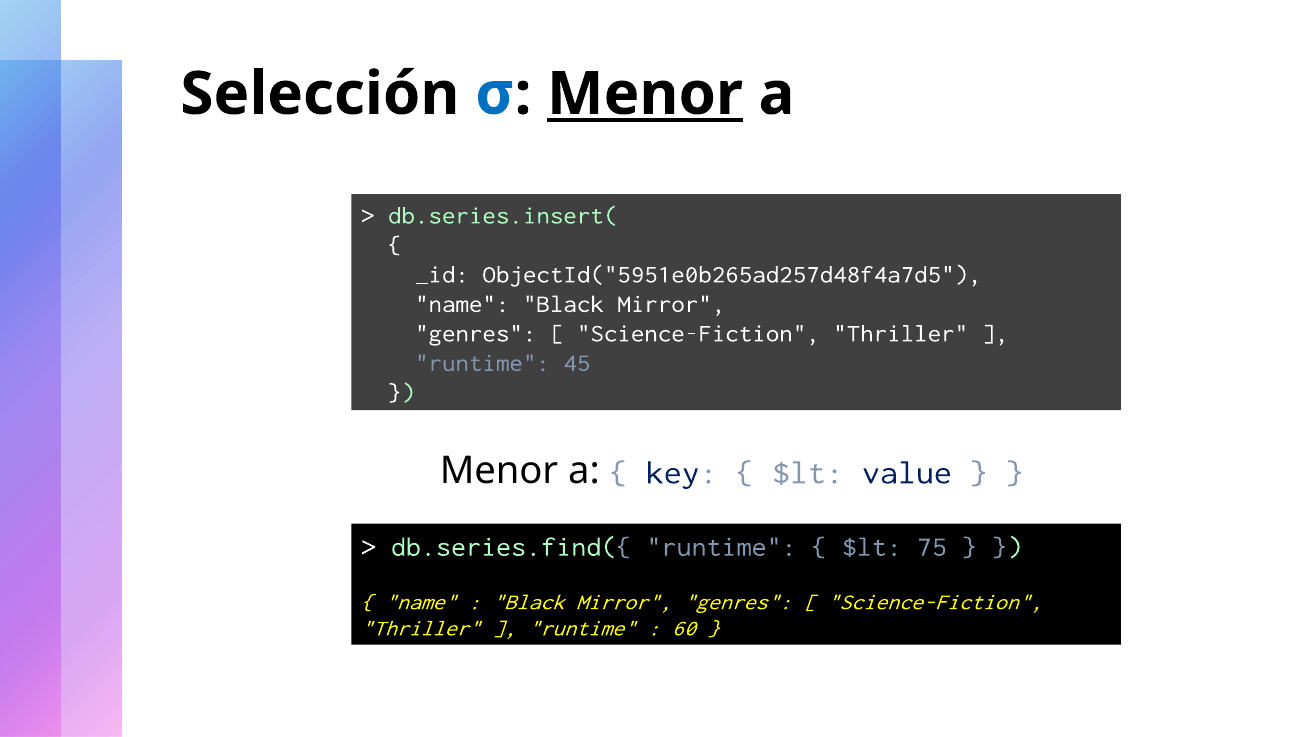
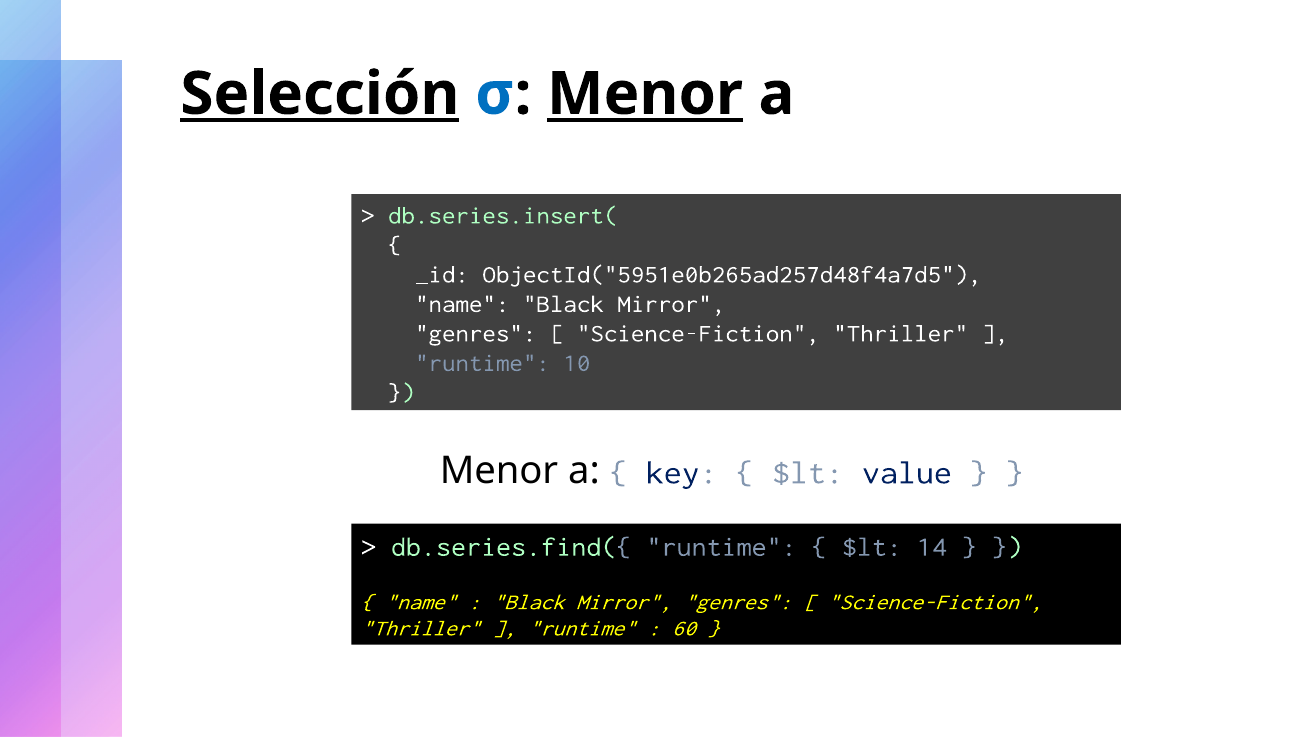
Selección underline: none -> present (320, 94)
45: 45 -> 10 (577, 363)
75: 75 -> 14 (932, 547)
